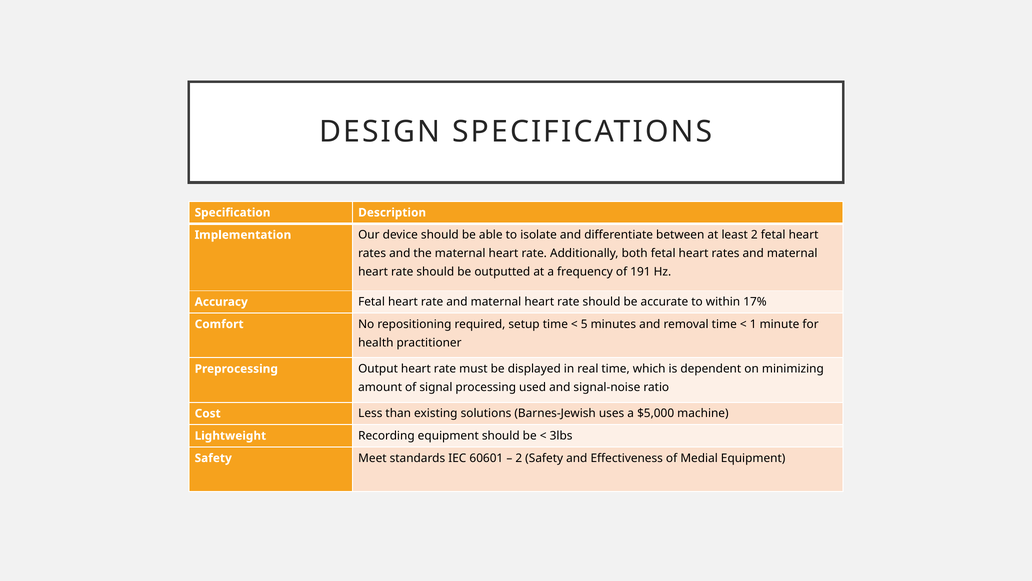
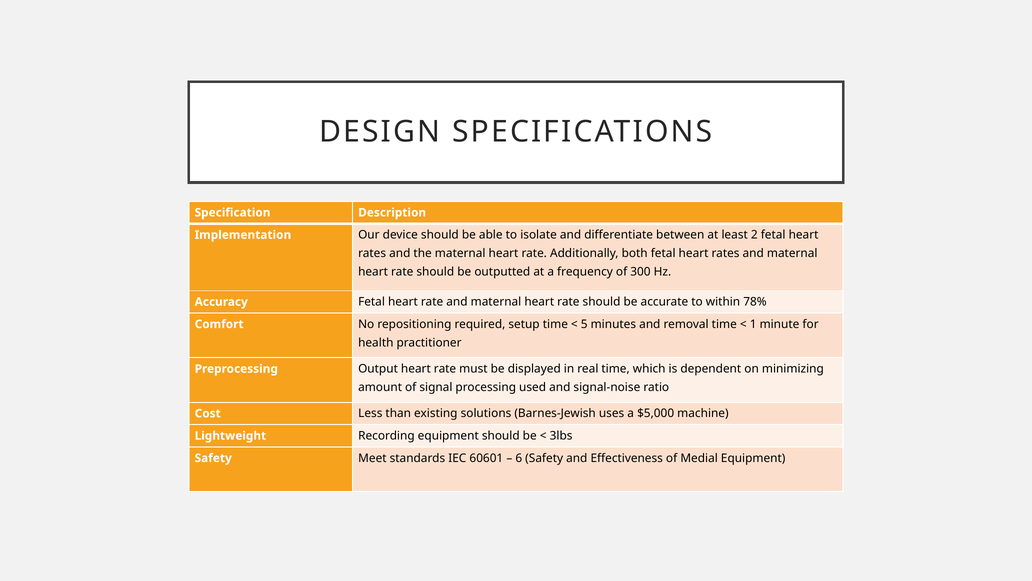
191: 191 -> 300 (640, 272)
17%: 17% -> 78% (755, 302)
2: 2 -> 6 (519, 458)
